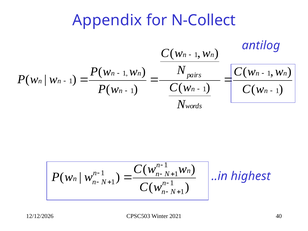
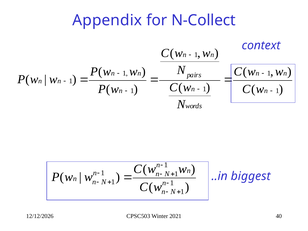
antilog: antilog -> context (261, 45)
highest: highest -> biggest (251, 176)
